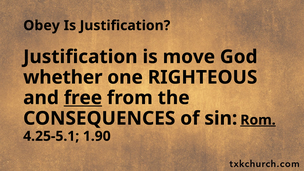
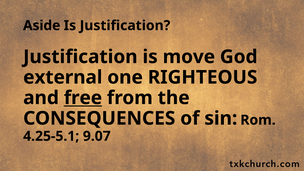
Obey: Obey -> Aside (42, 26)
whether: whether -> external (63, 77)
Rom underline: present -> none (258, 120)
1.90: 1.90 -> 9.07 (97, 136)
